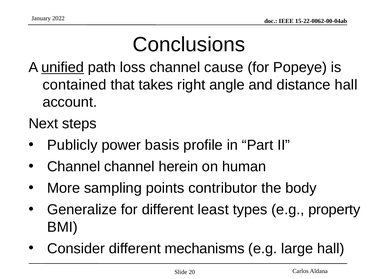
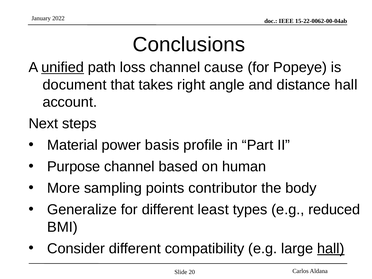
contained: contained -> document (75, 85)
Publicly: Publicly -> Material (72, 145)
Channel: Channel -> Purpose (74, 167)
herein: herein -> based (178, 167)
property: property -> reduced (334, 210)
mechanisms: mechanisms -> compatibility (205, 248)
hall underline: none -> present (331, 248)
